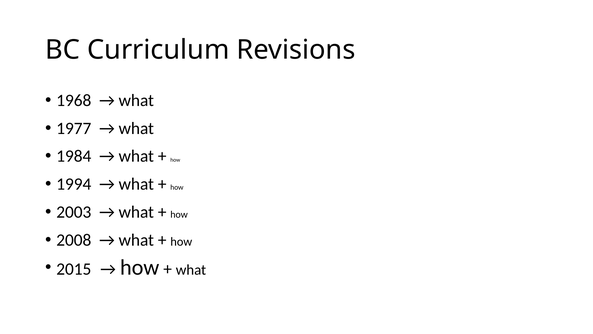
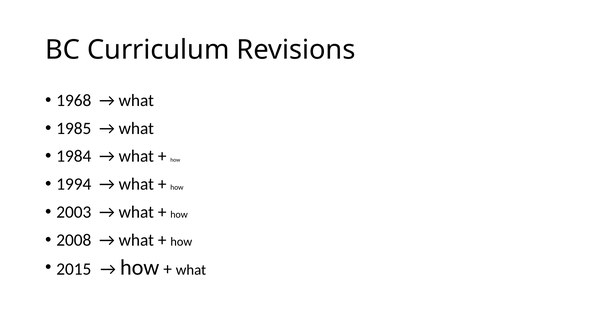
1977: 1977 -> 1985 (74, 128)
